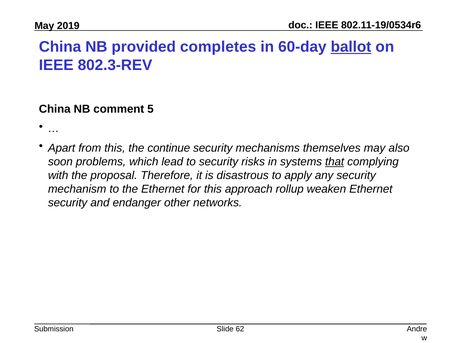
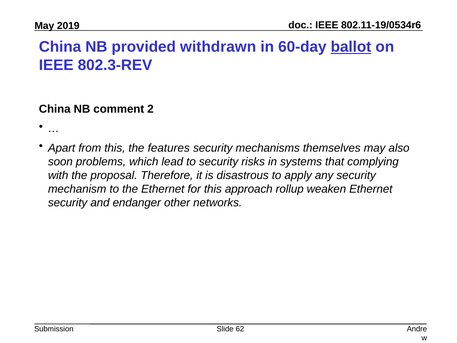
completes: completes -> withdrawn (218, 47)
5: 5 -> 2 (151, 109)
continue: continue -> features (169, 148)
that underline: present -> none (335, 162)
